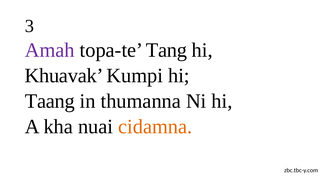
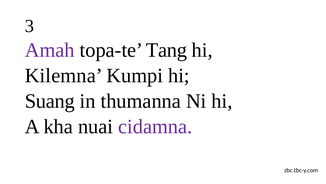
Khuavak: Khuavak -> Kilemna (64, 75)
Taang: Taang -> Suang (50, 101)
cidamna colour: orange -> purple (155, 126)
